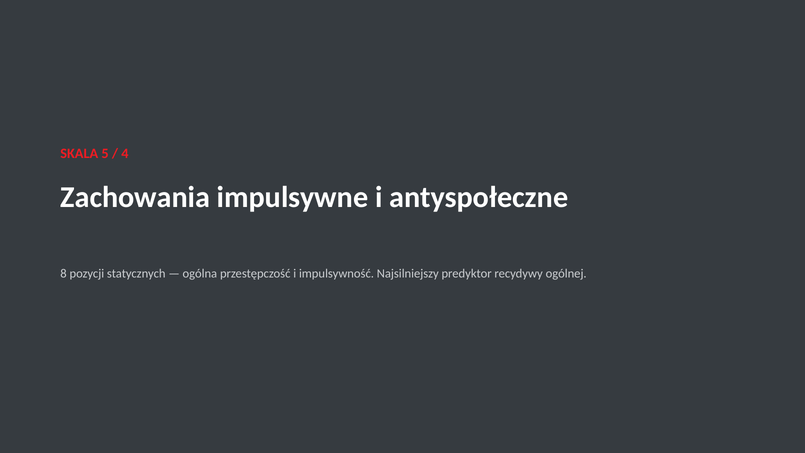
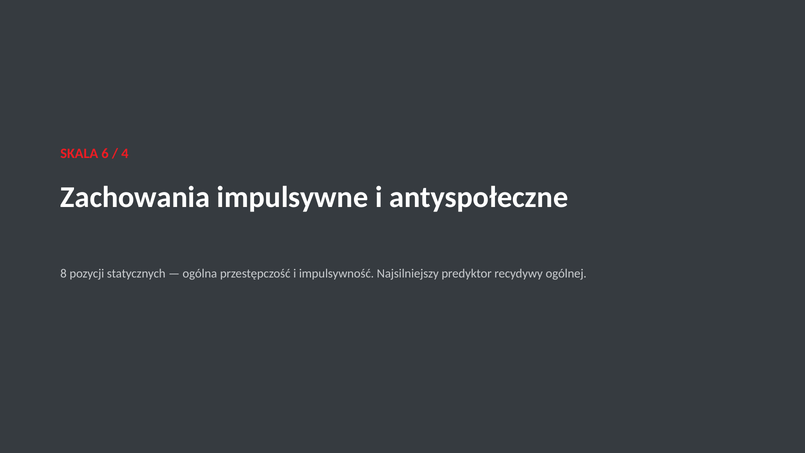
5: 5 -> 6 (105, 153)
